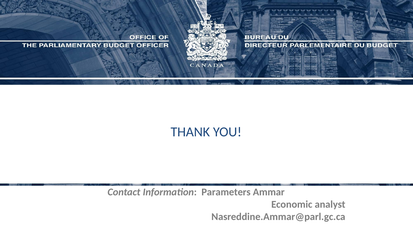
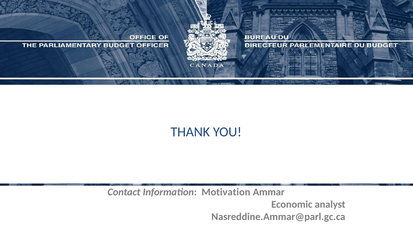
Parameters: Parameters -> Motivation (226, 192)
